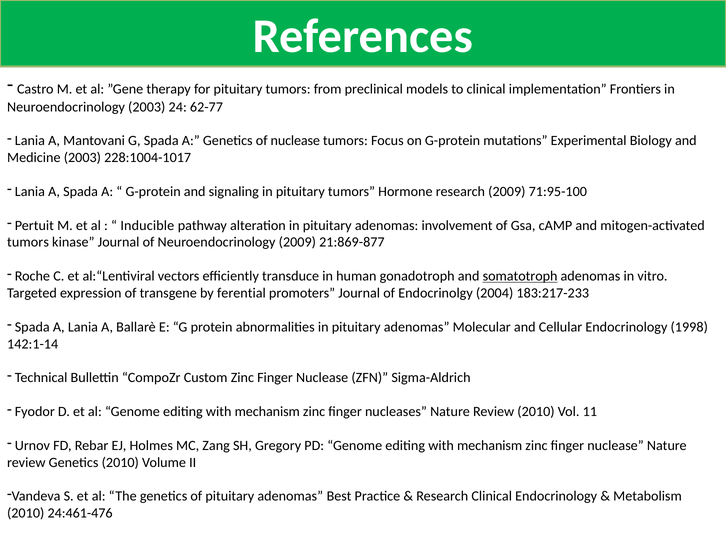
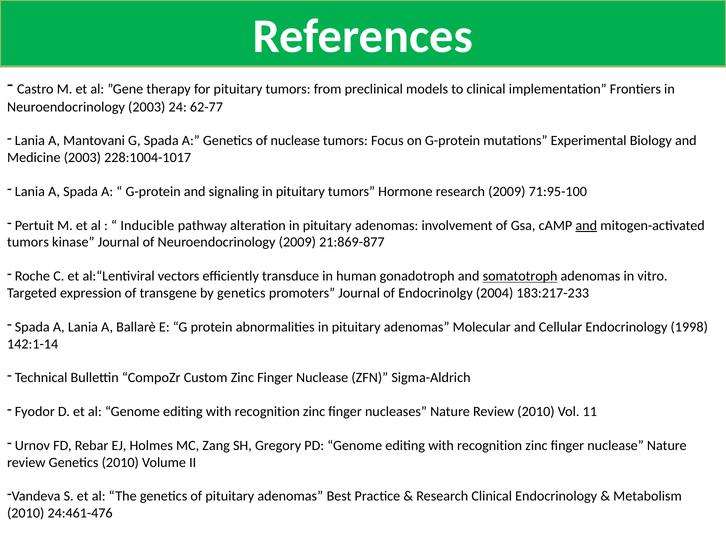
and underline: none -> present (586, 226)
by ferential: ferential -> genetics (241, 293)
mechanism: mechanism -> recognition (267, 412)
mechanism: mechanism -> recognition (490, 446)
